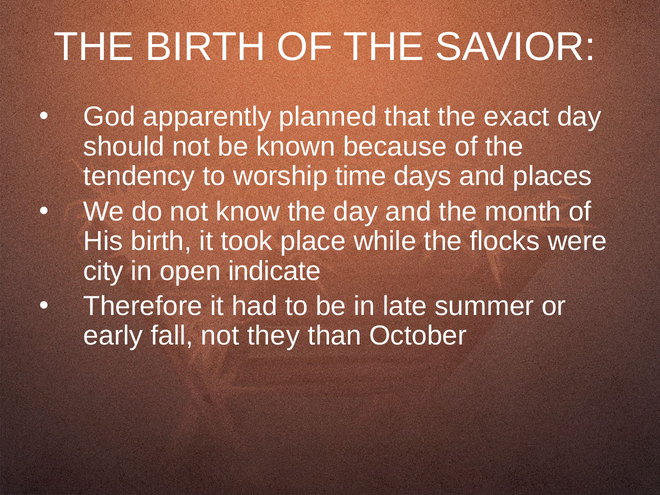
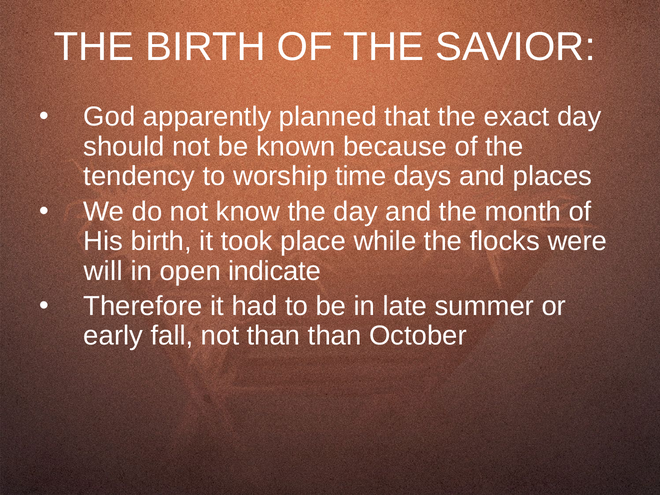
city: city -> will (103, 271)
not they: they -> than (274, 336)
